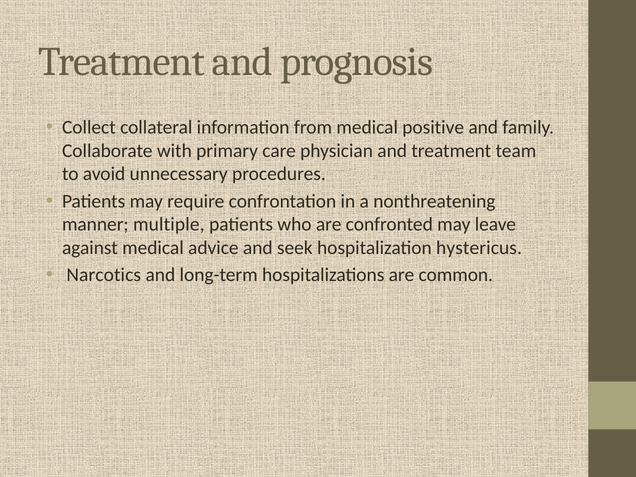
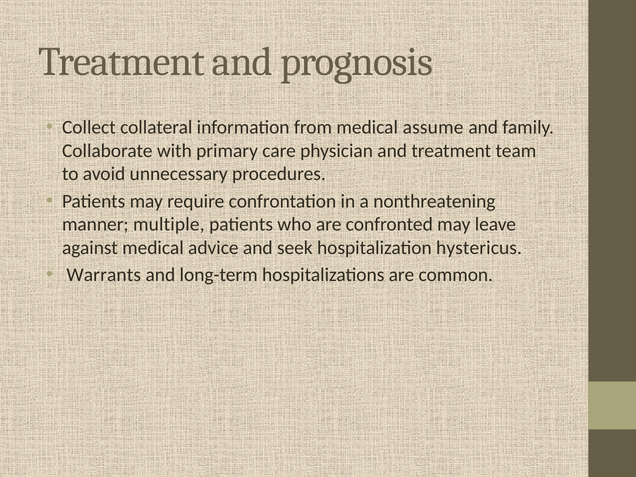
positive: positive -> assume (433, 127)
Narcotics: Narcotics -> Warrants (104, 275)
